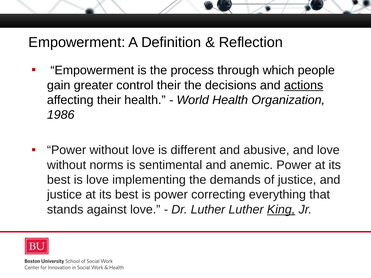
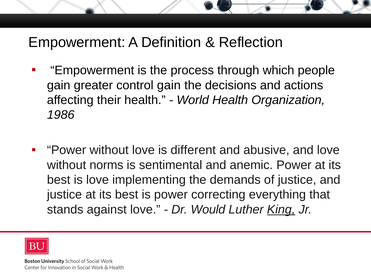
control their: their -> gain (169, 85)
actions underline: present -> none (304, 85)
Dr Luther: Luther -> Would (208, 210)
